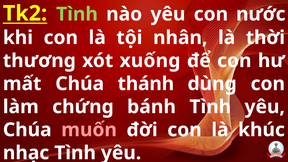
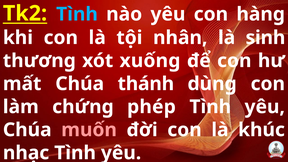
Tình colour: light green -> light blue (77, 14)
nước: nước -> hàng (261, 14)
thời: thời -> sinh (265, 38)
bánh: bánh -> phép (151, 107)
